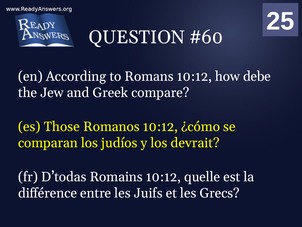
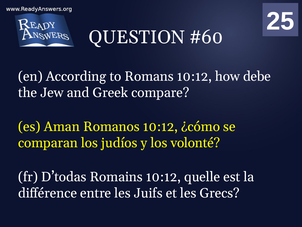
Those: Those -> Aman (62, 126)
devrait: devrait -> volonté (195, 143)
